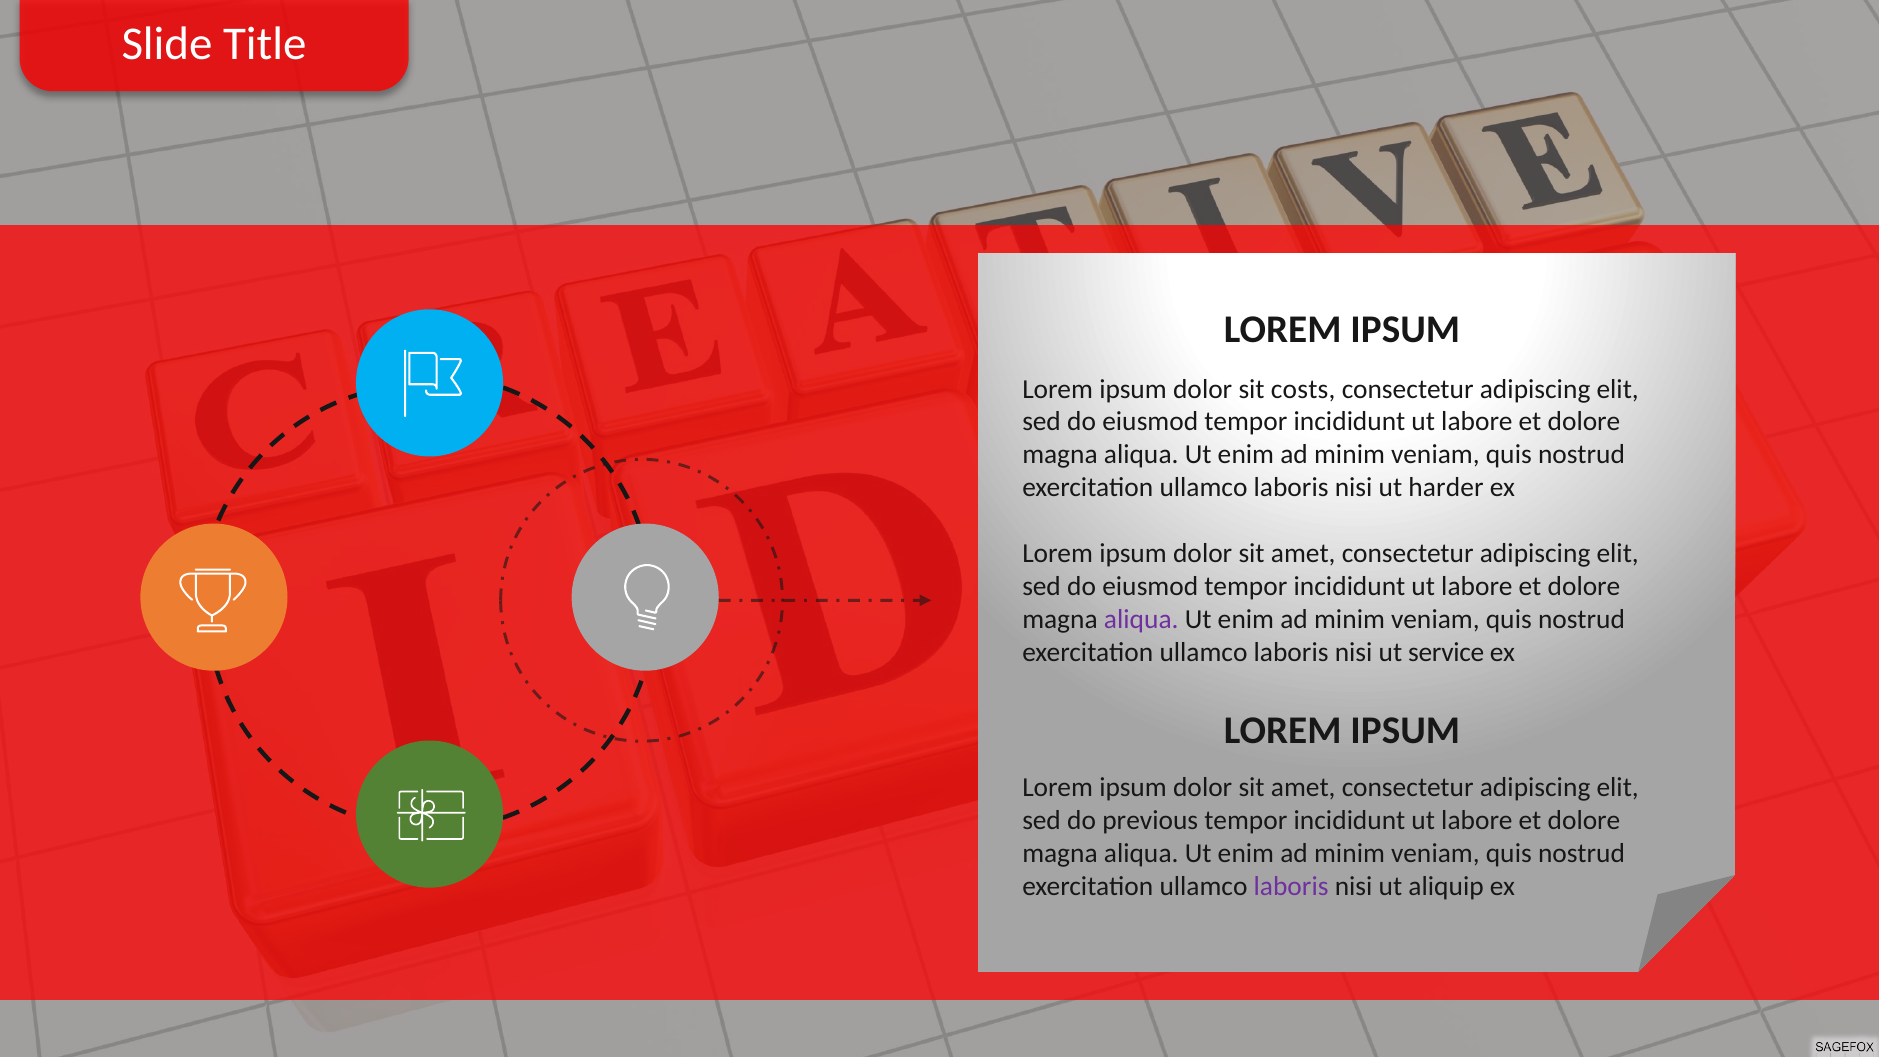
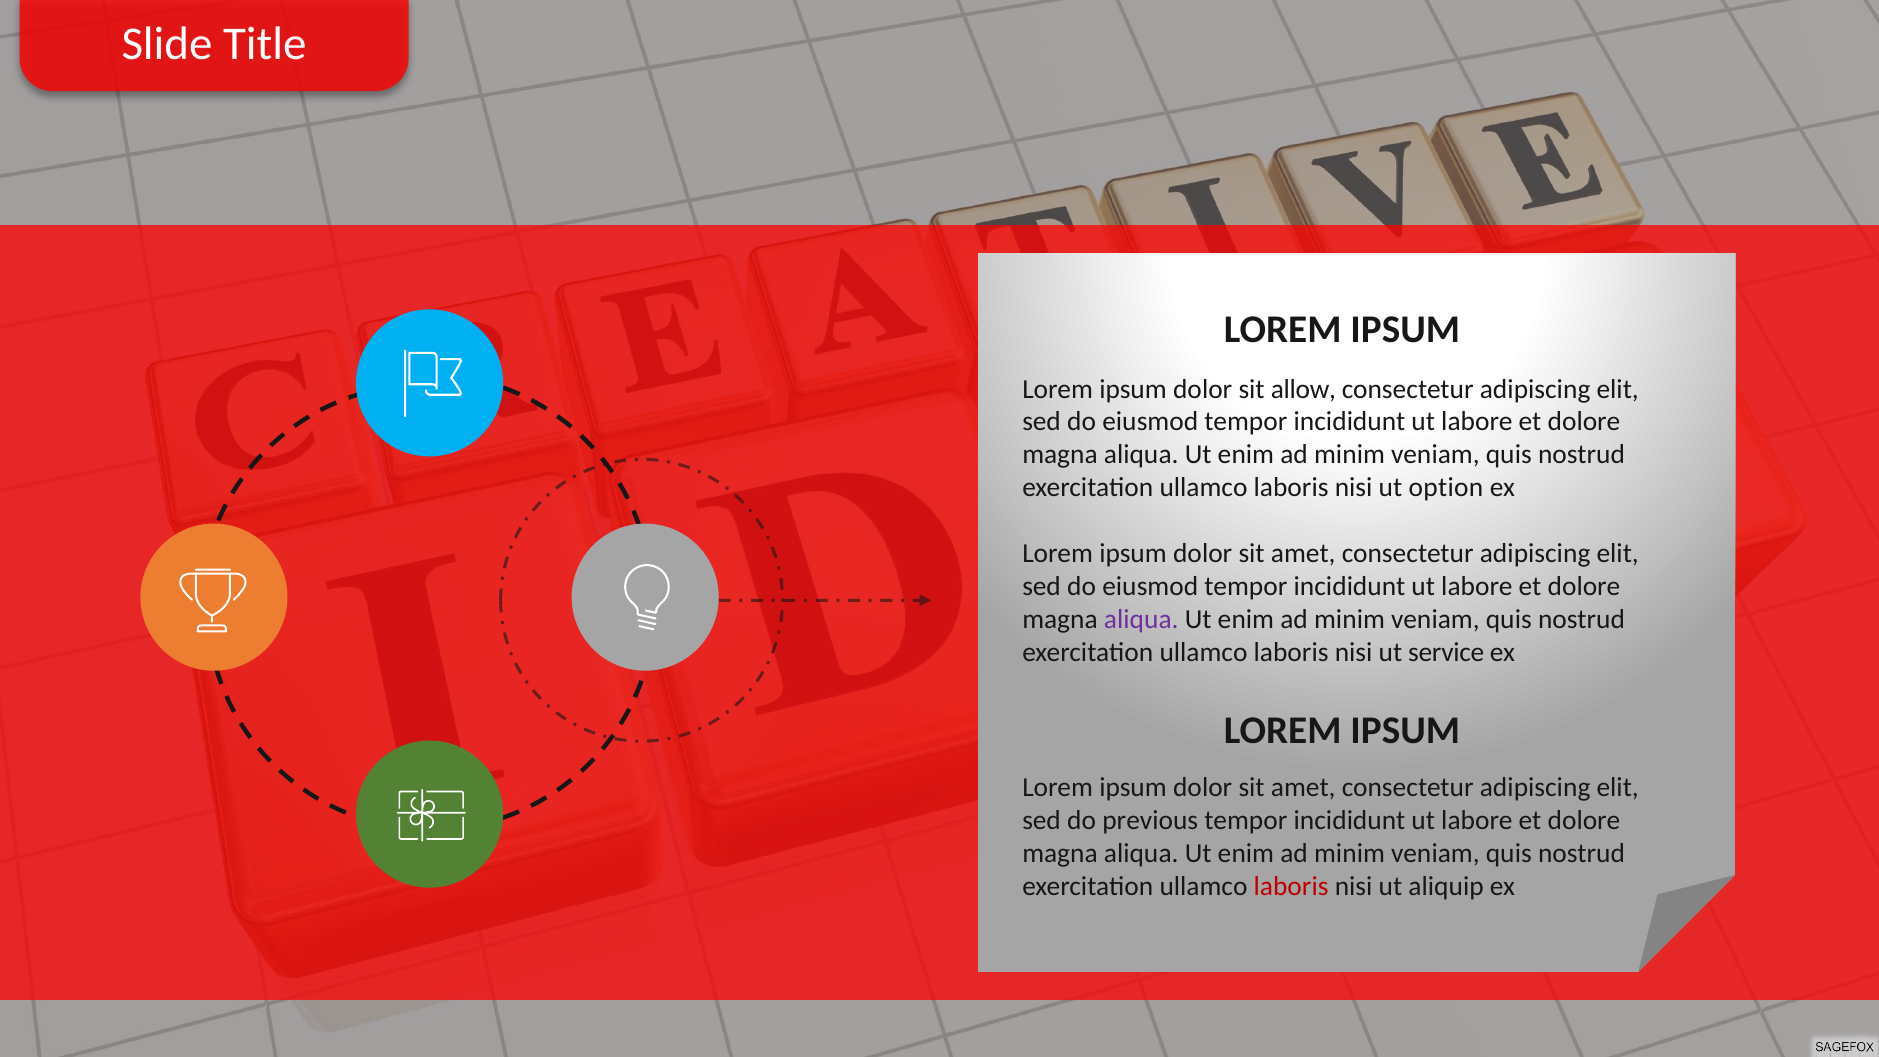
costs: costs -> allow (1303, 389)
harder: harder -> option (1446, 488)
laboris colour: purple -> red (1291, 886)
